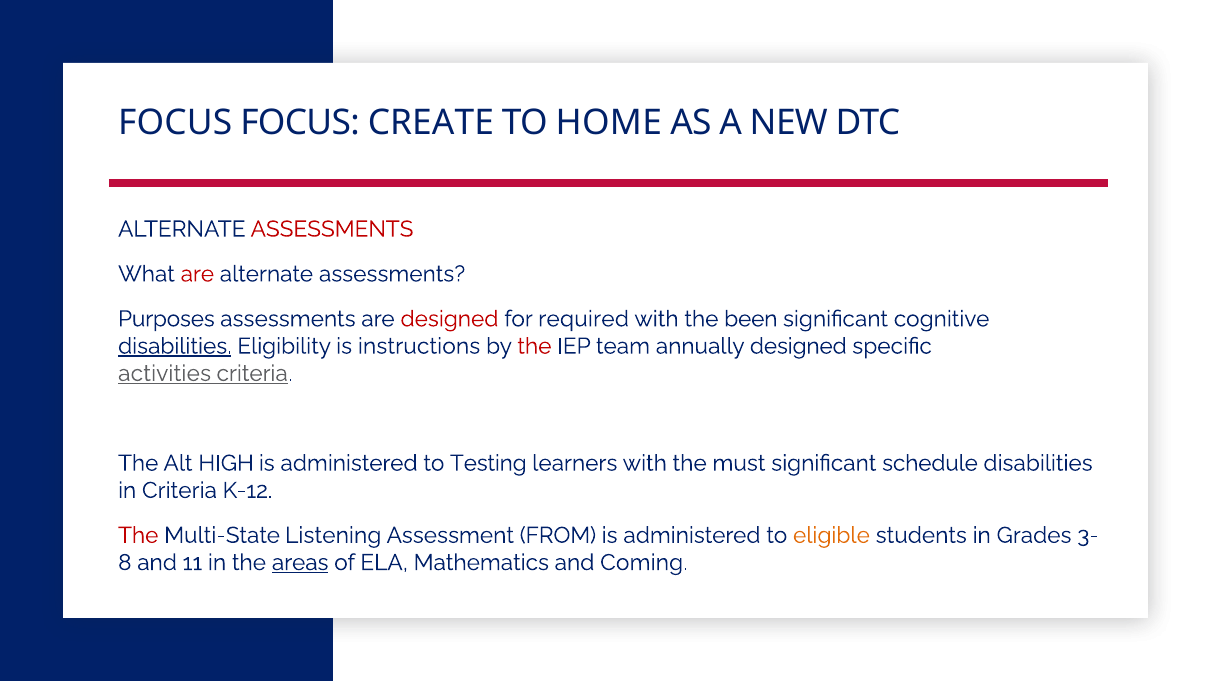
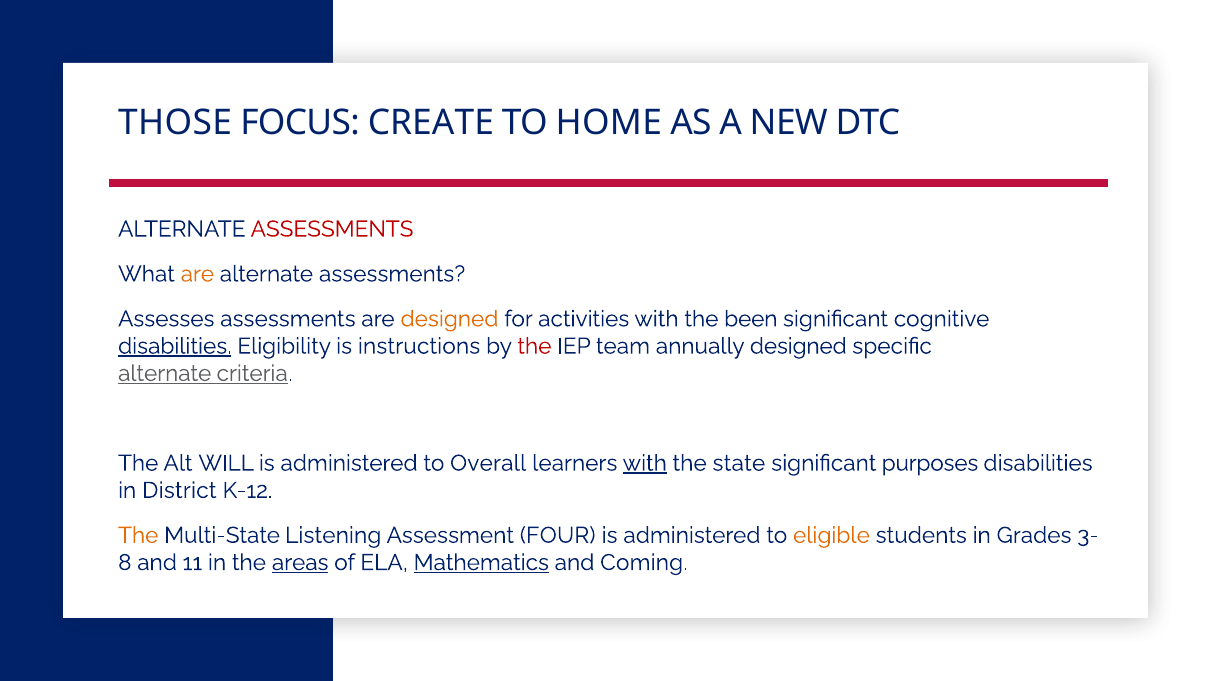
FOCUS: FOCUS -> THOSE (175, 123)
are colour: red -> orange (197, 274)
Purposes: Purposes -> Assesses (166, 319)
designed colour: red -> orange (449, 319)
required: required -> activities (584, 319)
activities: activities -> alternate (165, 373)
HIGH: HIGH -> WILL (226, 463)
Testing: Testing -> Overall (488, 463)
with underline: none -> present (645, 463)
must: must -> state (739, 463)
schedule: schedule -> purposes (930, 463)
in Criteria: Criteria -> District (179, 491)
The colour: red -> orange (138, 535)
FROM: FROM -> FOUR (558, 535)
Mathematics underline: none -> present (481, 563)
